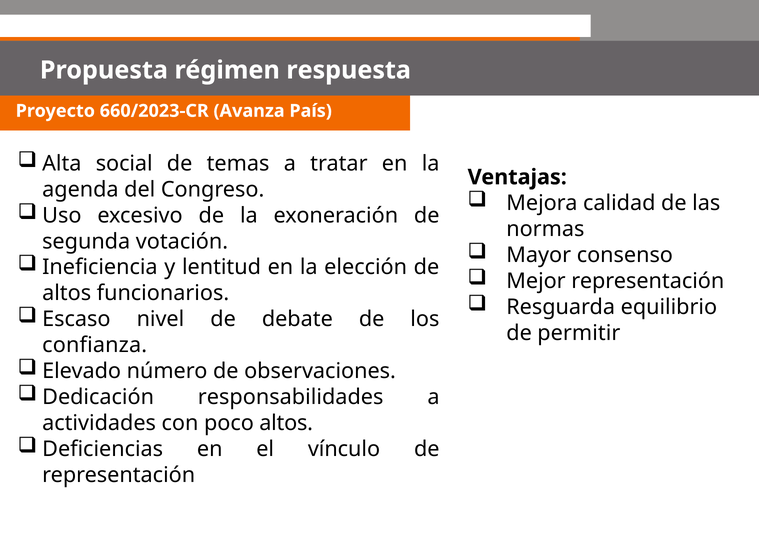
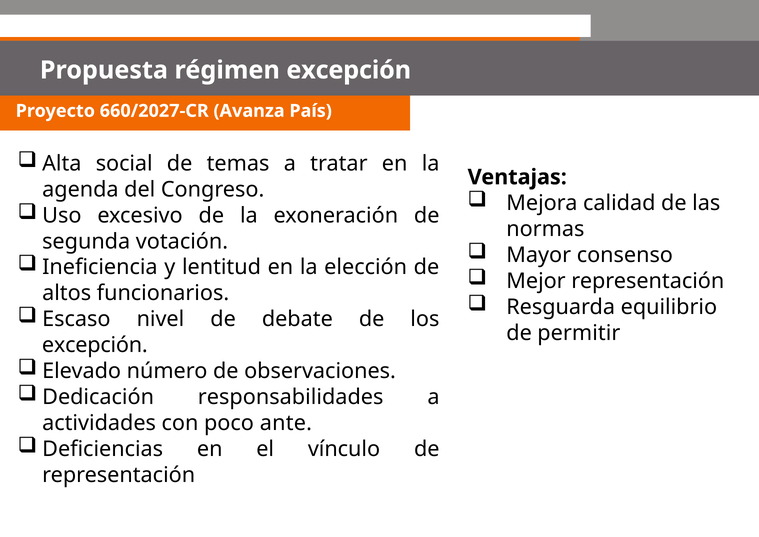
régimen respuesta: respuesta -> excepción (349, 70)
660/2023-CR: 660/2023-CR -> 660/2027-CR (154, 111)
confianza: confianza -> excepción (95, 345)
poco altos: altos -> ante (286, 423)
